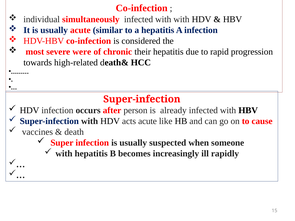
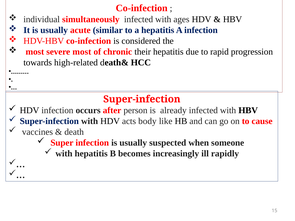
with with: with -> ages (181, 19)
severe were: were -> most (82, 52)
acts acute: acute -> body (147, 121)
